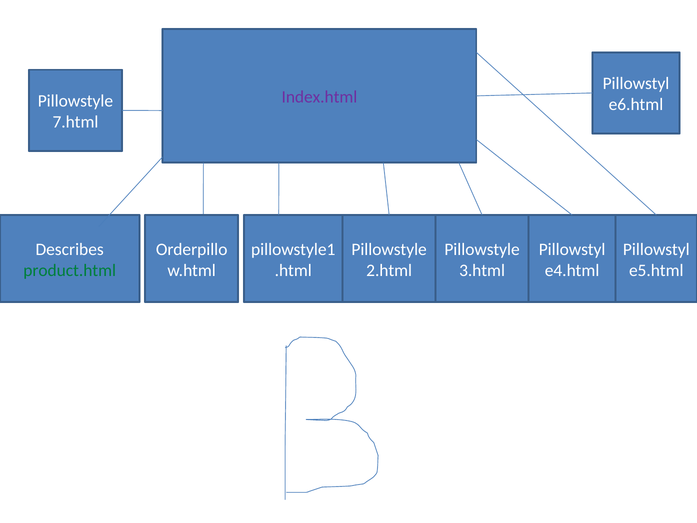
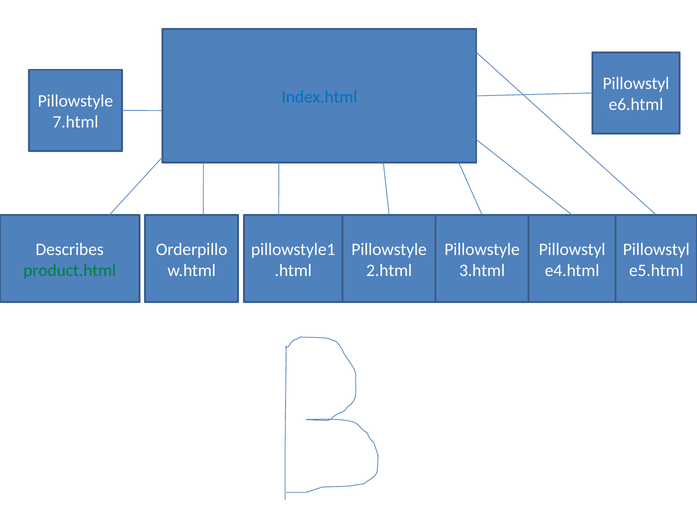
Index.html colour: purple -> blue (319, 97)
